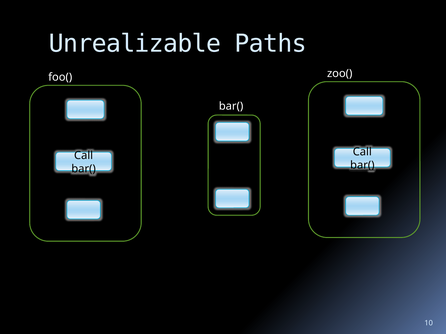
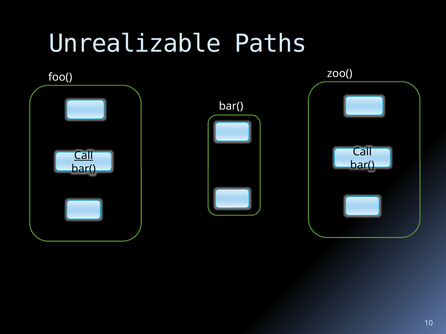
Call underline: none -> present (84, 156)
